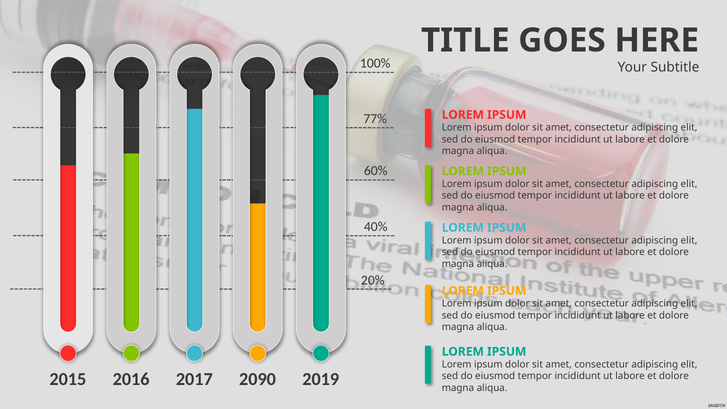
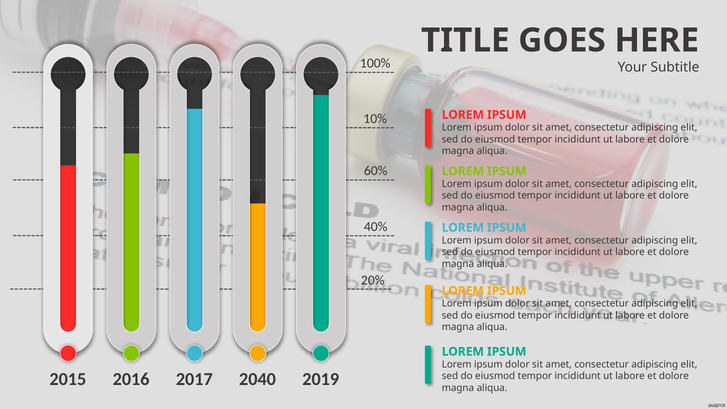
77%: 77% -> 10% (375, 119)
2090: 2090 -> 2040 (257, 379)
